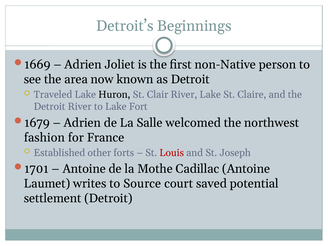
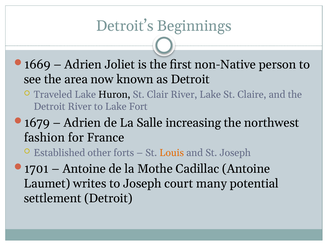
welcomed: welcomed -> increasing (193, 123)
Louis colour: red -> orange (172, 153)
to Source: Source -> Joseph (142, 184)
saved: saved -> many (211, 184)
